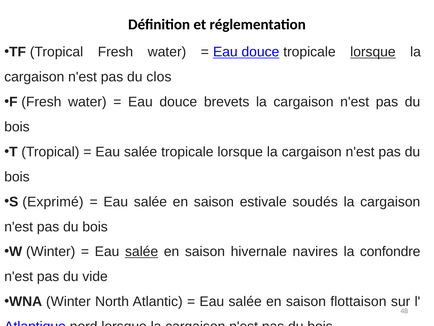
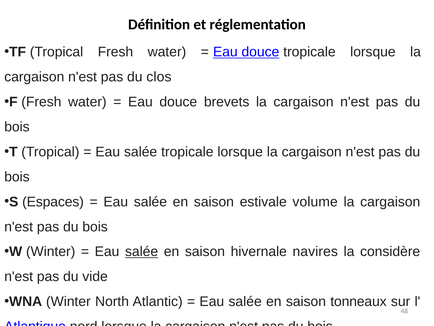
lorsque underline: present -> none (373, 52)
Exprimé: Exprimé -> Espaces (53, 201)
soudés: soudés -> volume (315, 201)
confondre: confondre -> considère (390, 251)
flottaison: flottaison -> tonneaux (358, 301)
